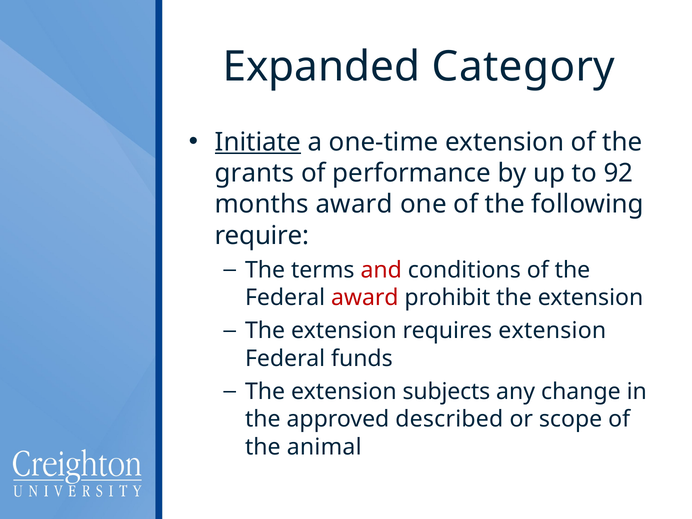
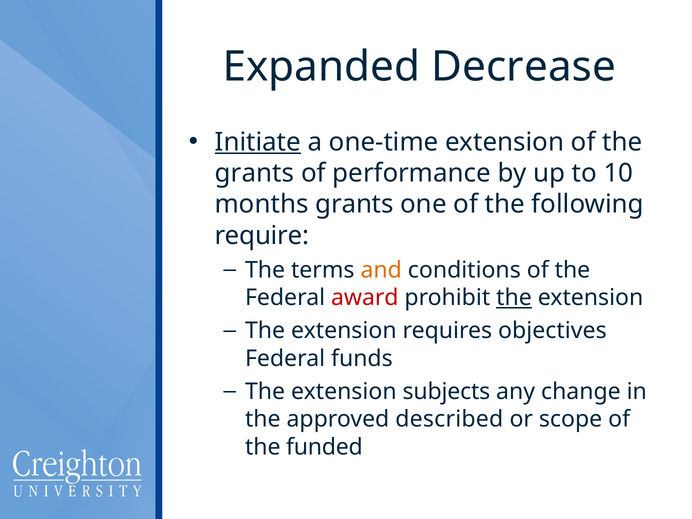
Category: Category -> Decrease (524, 67)
92: 92 -> 10 (618, 173)
months award: award -> grants (354, 204)
and colour: red -> orange (381, 270)
the underline: none -> present (514, 298)
requires extension: extension -> objectives (552, 331)
animal: animal -> funded (324, 447)
